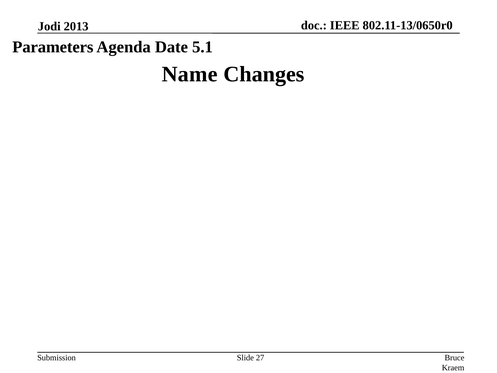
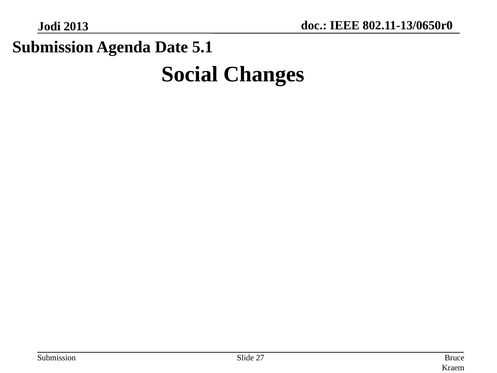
Parameters: Parameters -> Submission (53, 47)
Name: Name -> Social (190, 74)
